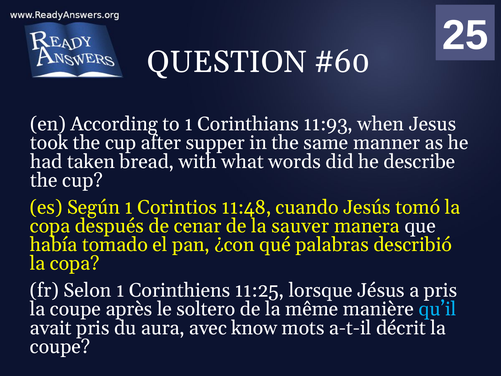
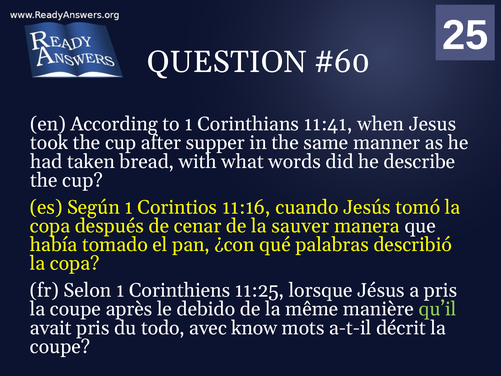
11:93: 11:93 -> 11:41 (328, 124)
11:48: 11:48 -> 11:16 (246, 207)
soltero: soltero -> debido (206, 309)
qu’il colour: light blue -> light green (437, 309)
aura: aura -> todo (163, 328)
